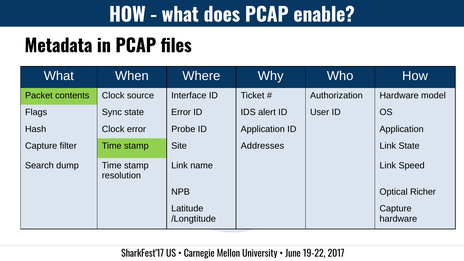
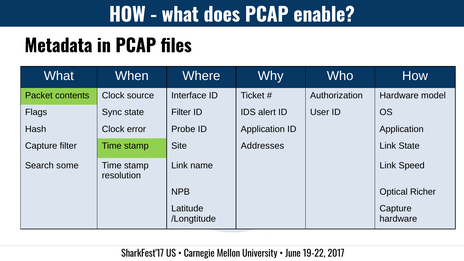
state Error: Error -> Filter (181, 112)
dump: dump -> some (67, 166)
